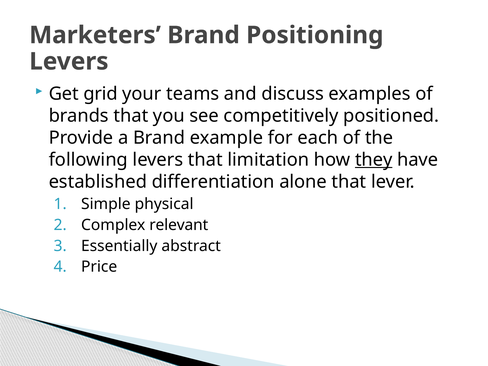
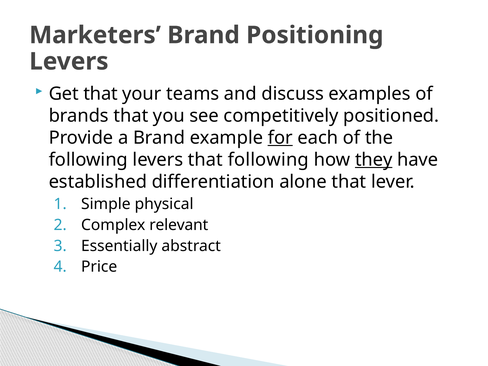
Get grid: grid -> that (101, 94)
for underline: none -> present (280, 138)
that limitation: limitation -> following (268, 160)
